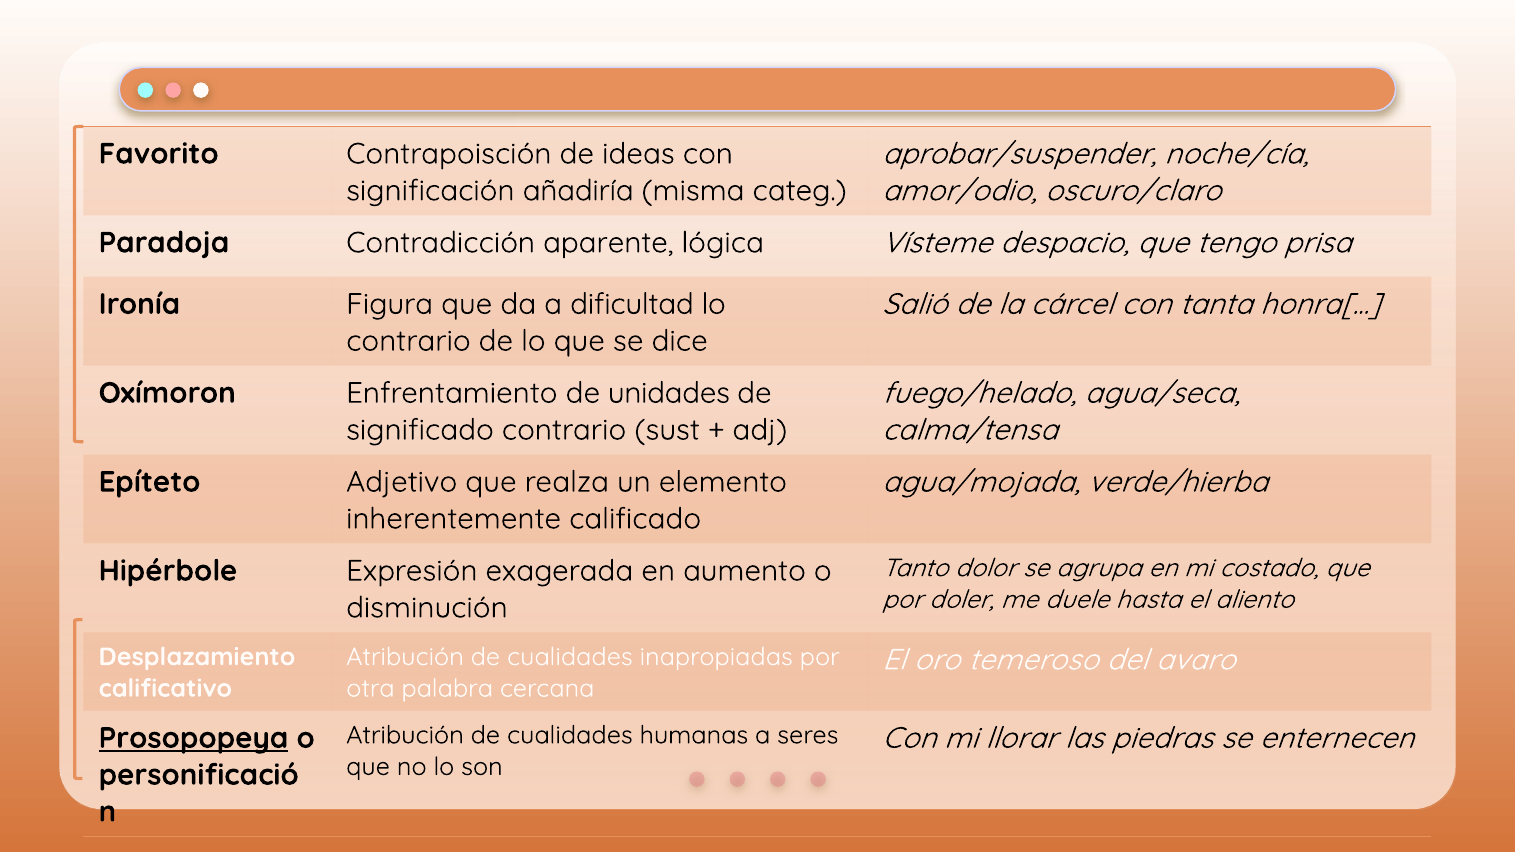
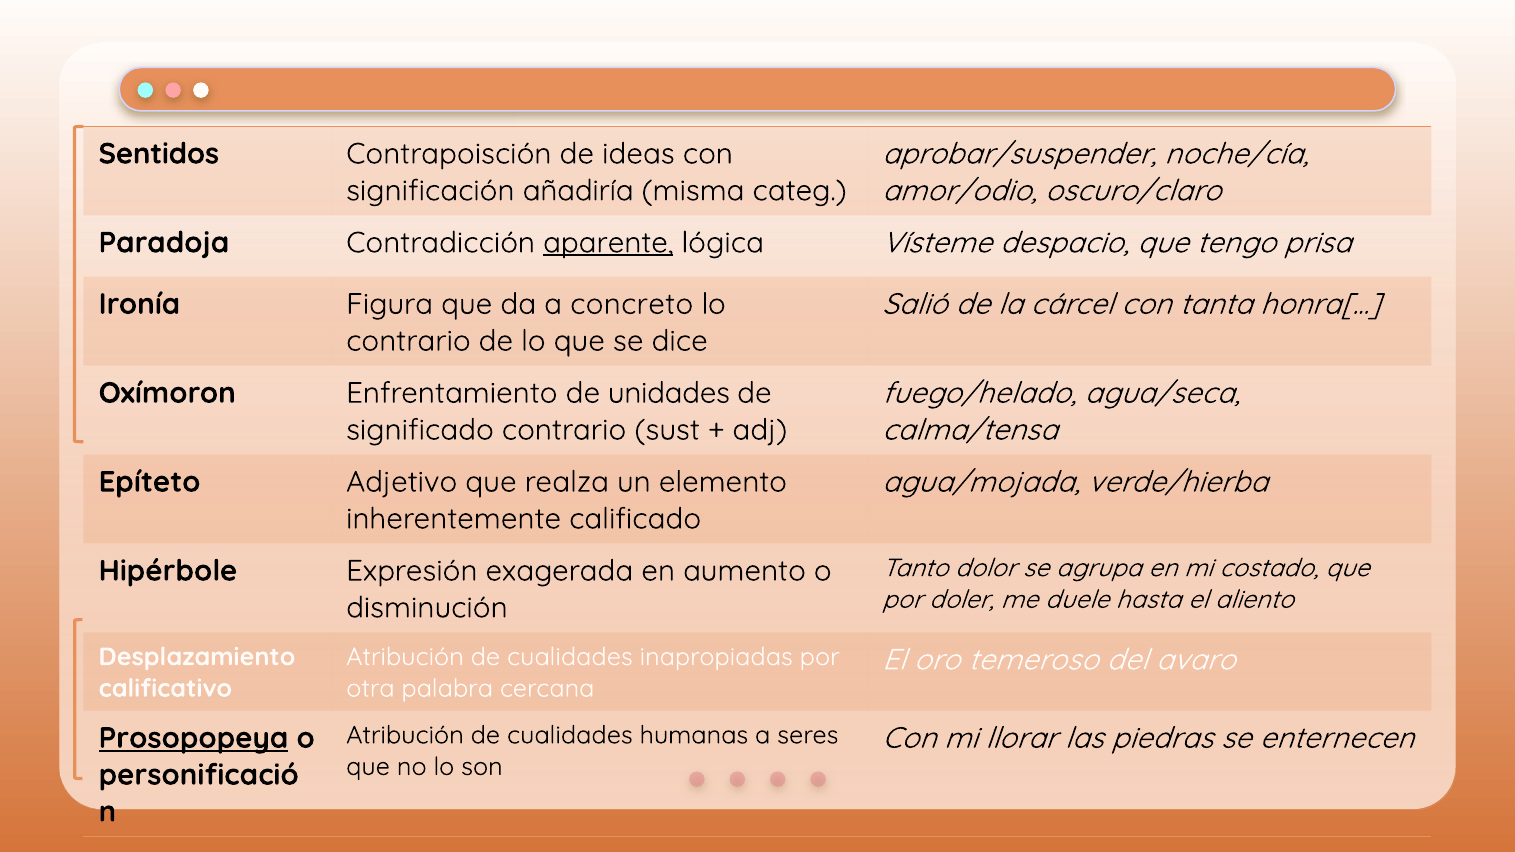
Favorito: Favorito -> Sentidos (159, 154)
aparente underline: none -> present (608, 243)
dificultad: dificultad -> concreto (632, 304)
